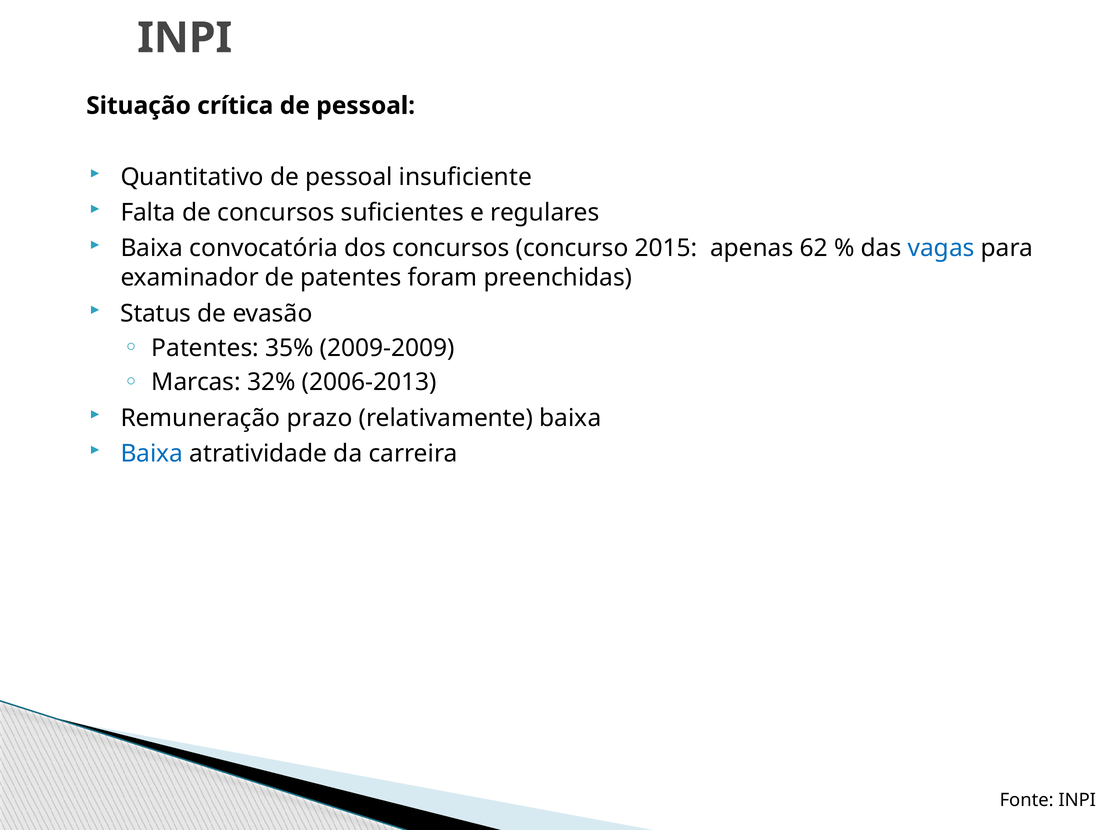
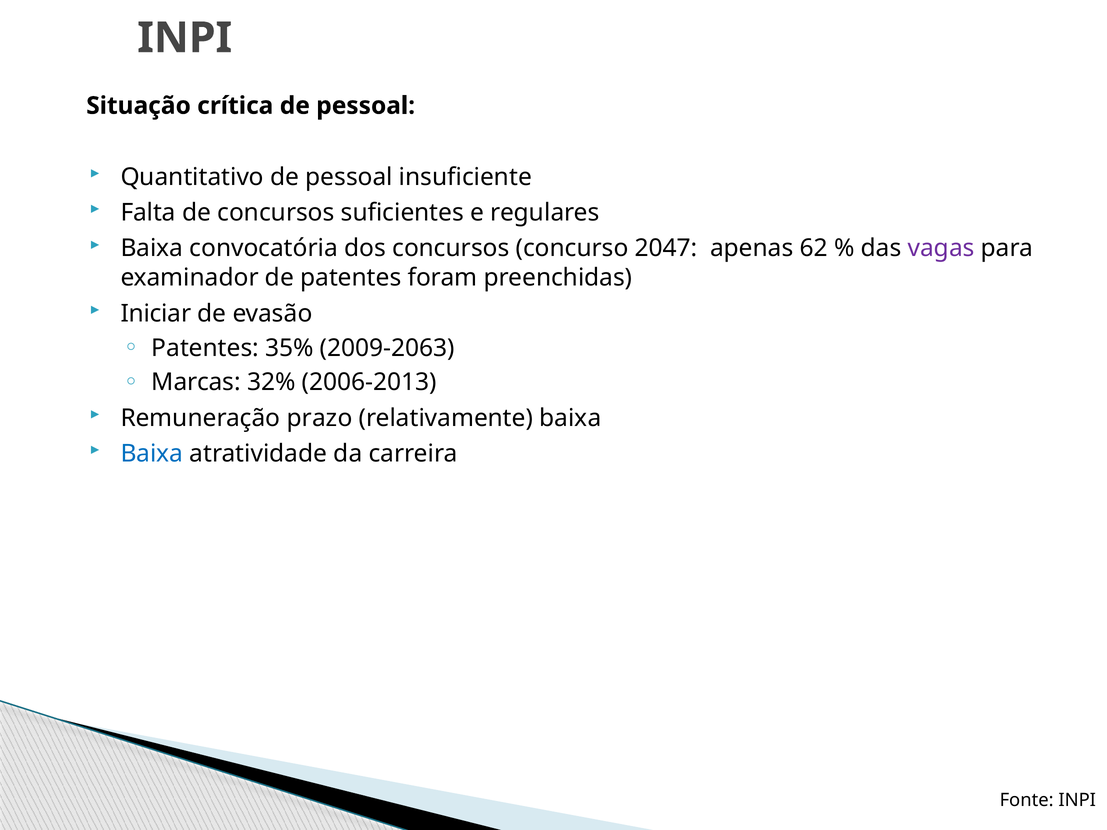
2015: 2015 -> 2047 (666, 248)
vagas colour: blue -> purple (941, 248)
Status: Status -> Iniciar (156, 314)
2009-2009: 2009-2009 -> 2009-2063 (387, 348)
